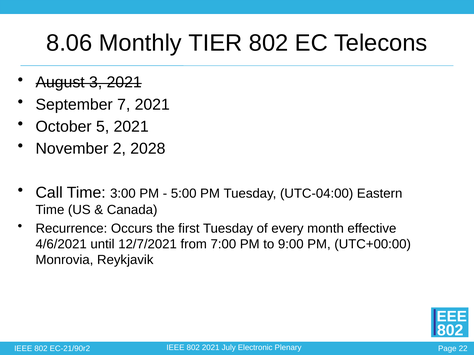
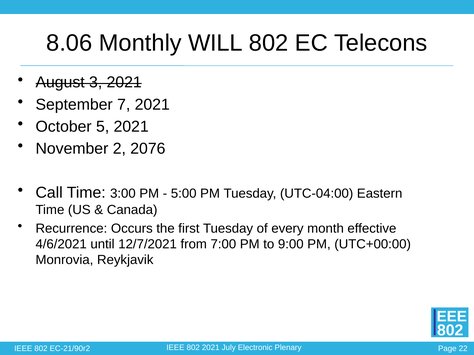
TIER: TIER -> WILL (215, 43)
2028: 2028 -> 2076 (148, 149)
